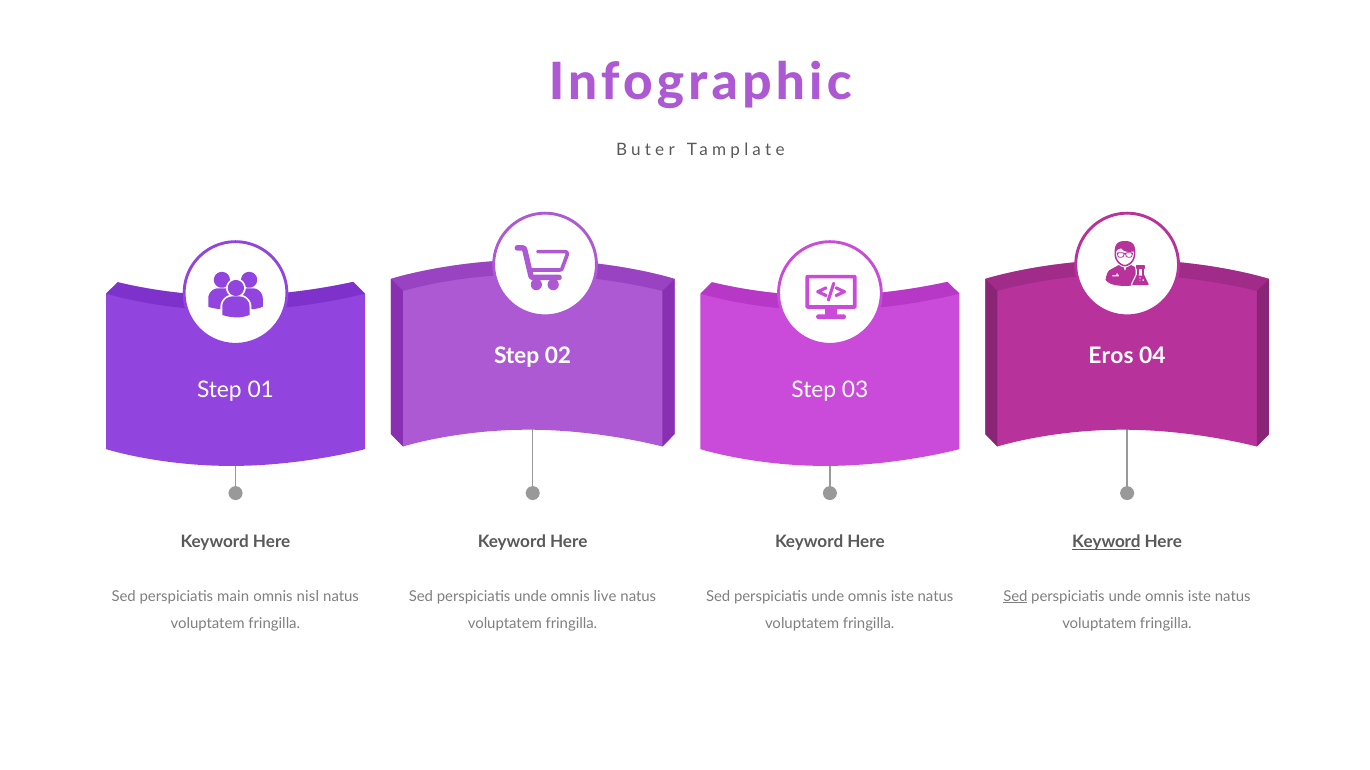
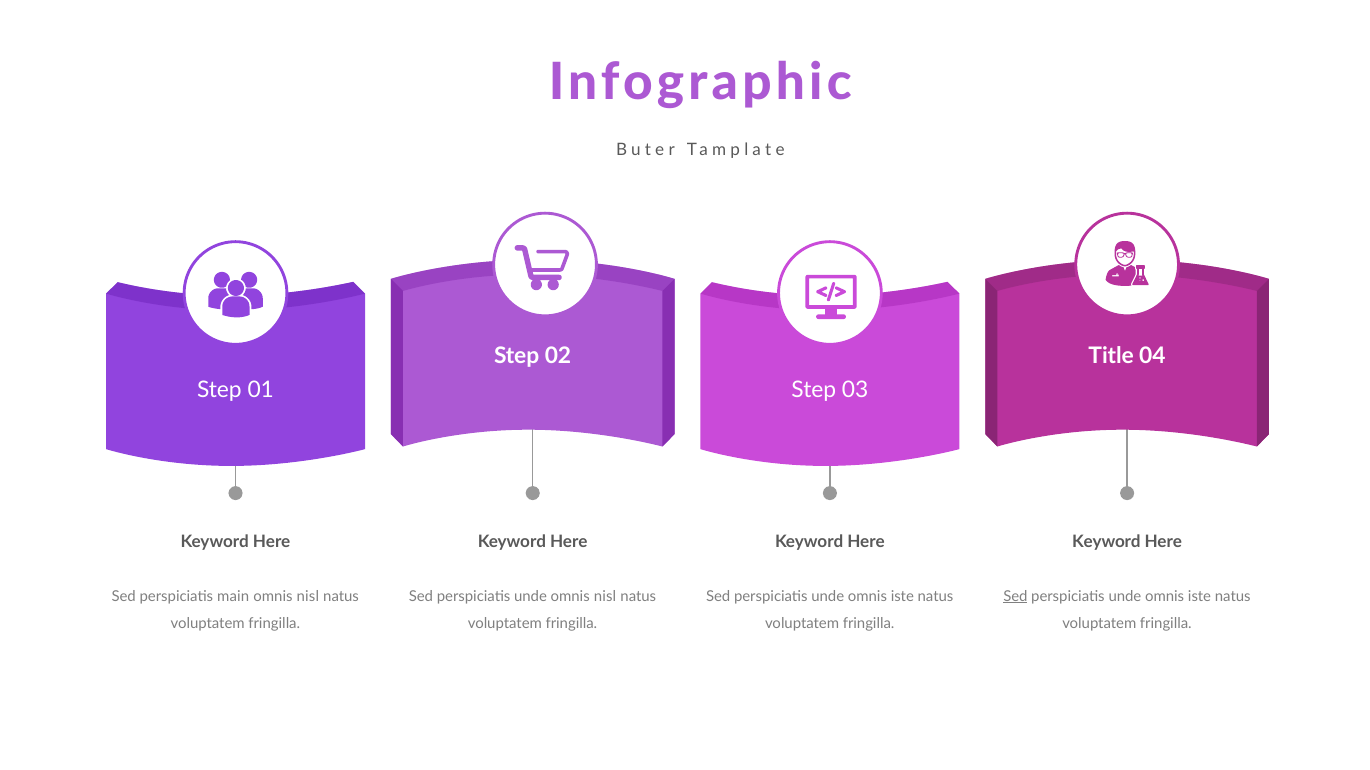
Eros: Eros -> Title (1111, 356)
Keyword underline: present -> none (1106, 542)
unde omnis live: live -> nisl (605, 597)
